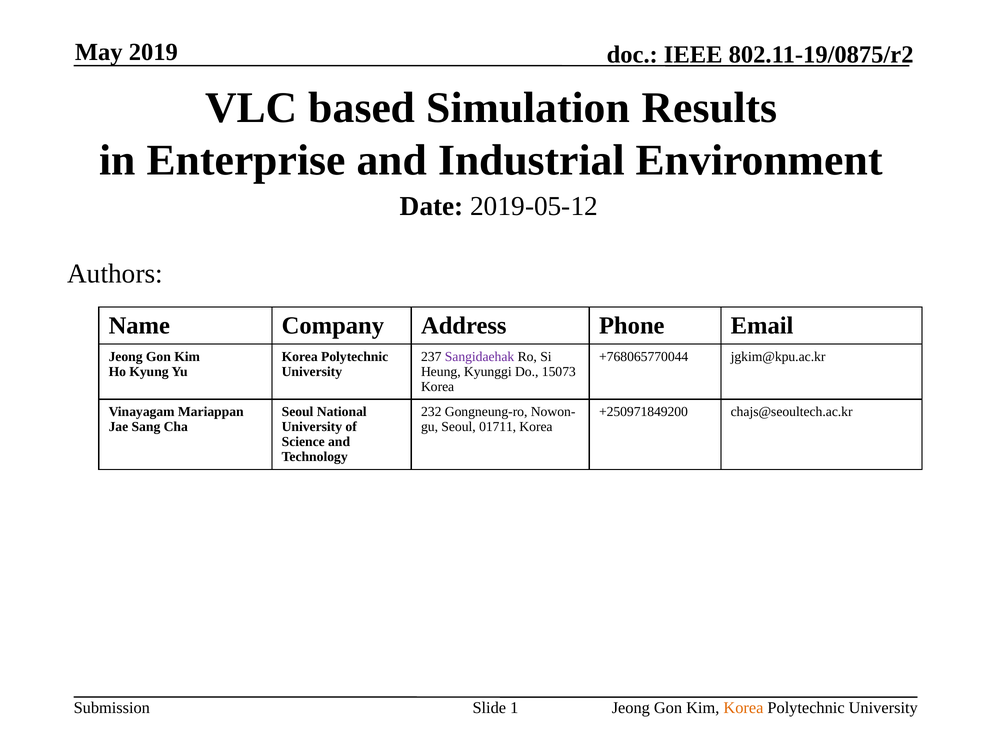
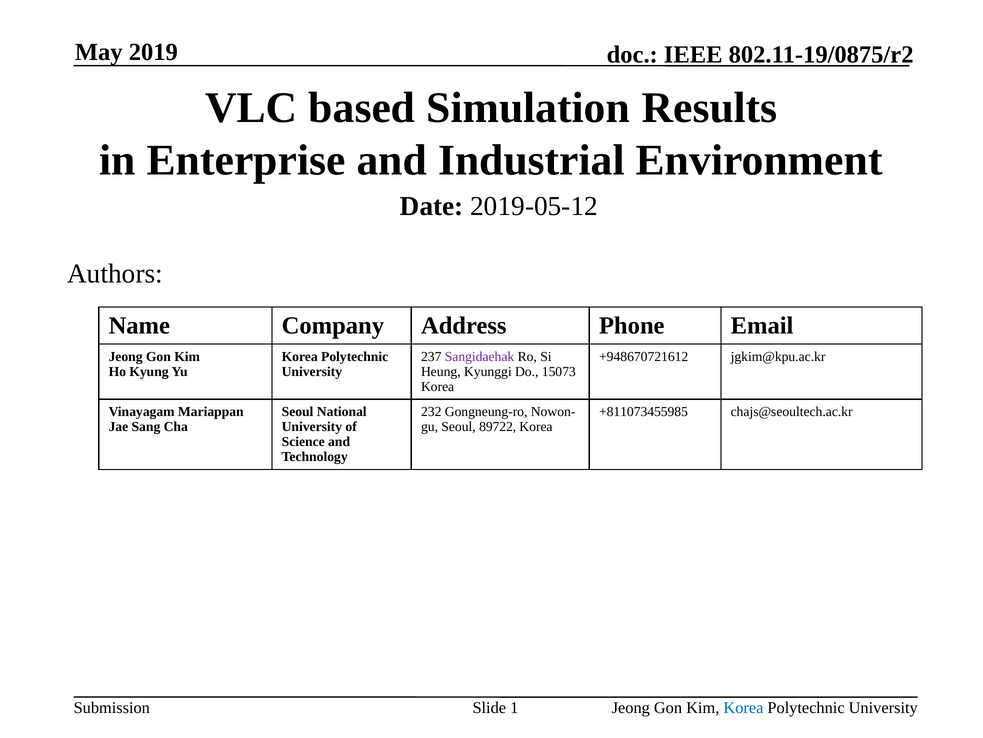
+768065770044: +768065770044 -> +948670721612 (644, 356)
+250971849200: +250971849200 -> +811073455985 (644, 411)
01711: 01711 -> 89722 (498, 426)
Korea colour: orange -> blue (743, 707)
